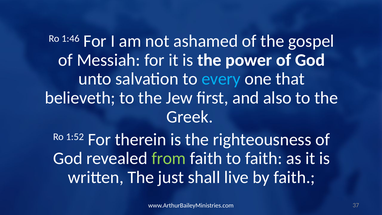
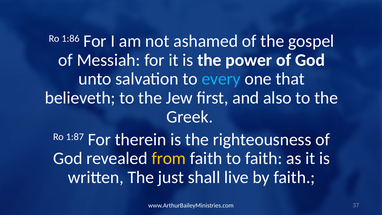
1:46: 1:46 -> 1:86 (71, 38)
1:52: 1:52 -> 1:87 (75, 137)
from colour: light green -> yellow (169, 158)
